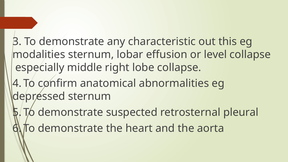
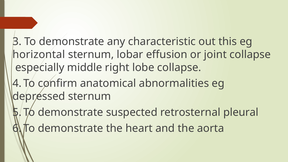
modalities: modalities -> horizontal (39, 54)
level: level -> joint (215, 54)
